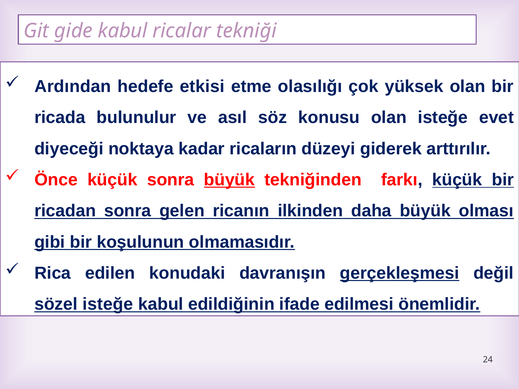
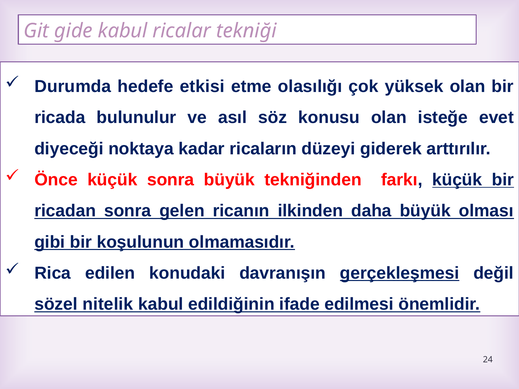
Ardından: Ardından -> Durumda (73, 86)
büyük underline: present -> none (229, 180)
sözel isteğe: isteğe -> nitelik (108, 304)
